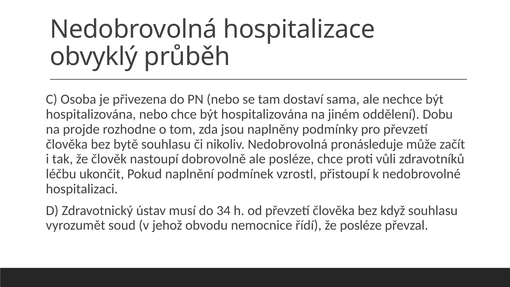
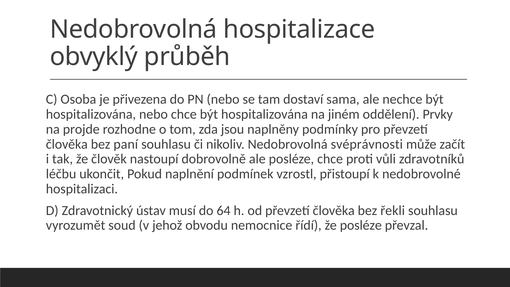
Dobu: Dobu -> Prvky (438, 114)
bytě: bytě -> paní (126, 144)
pronásleduje: pronásleduje -> svéprávnosti (367, 144)
34: 34 -> 64 (224, 210)
když: když -> řekli (393, 210)
